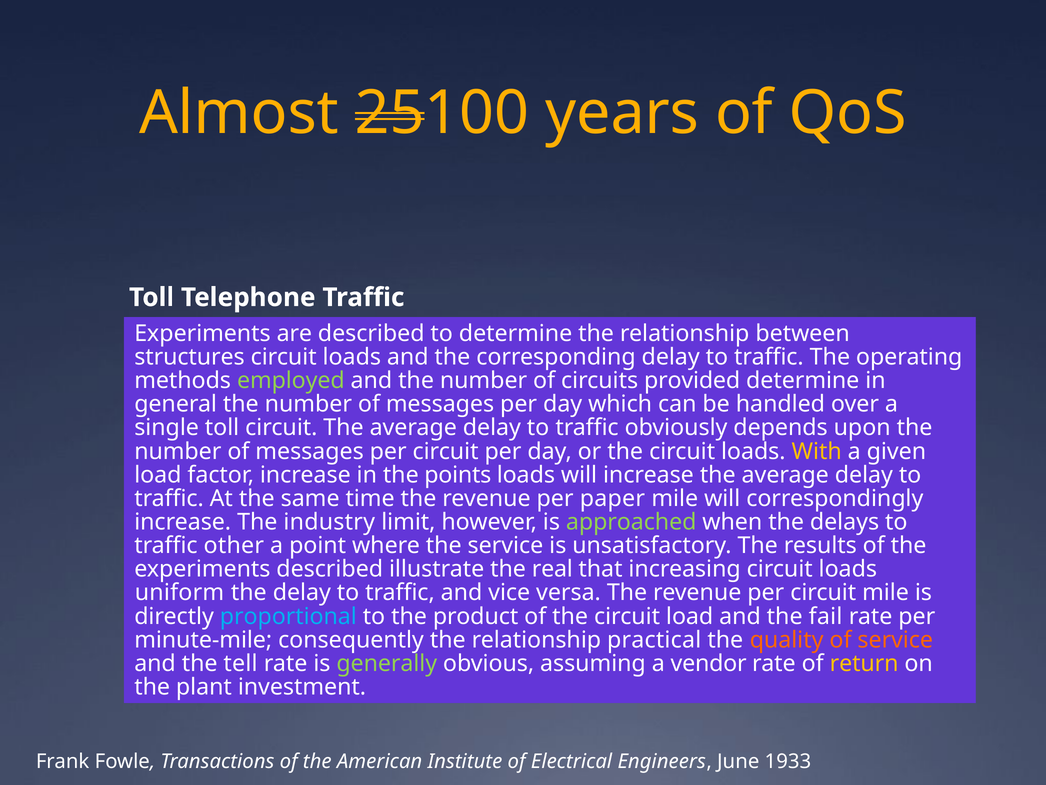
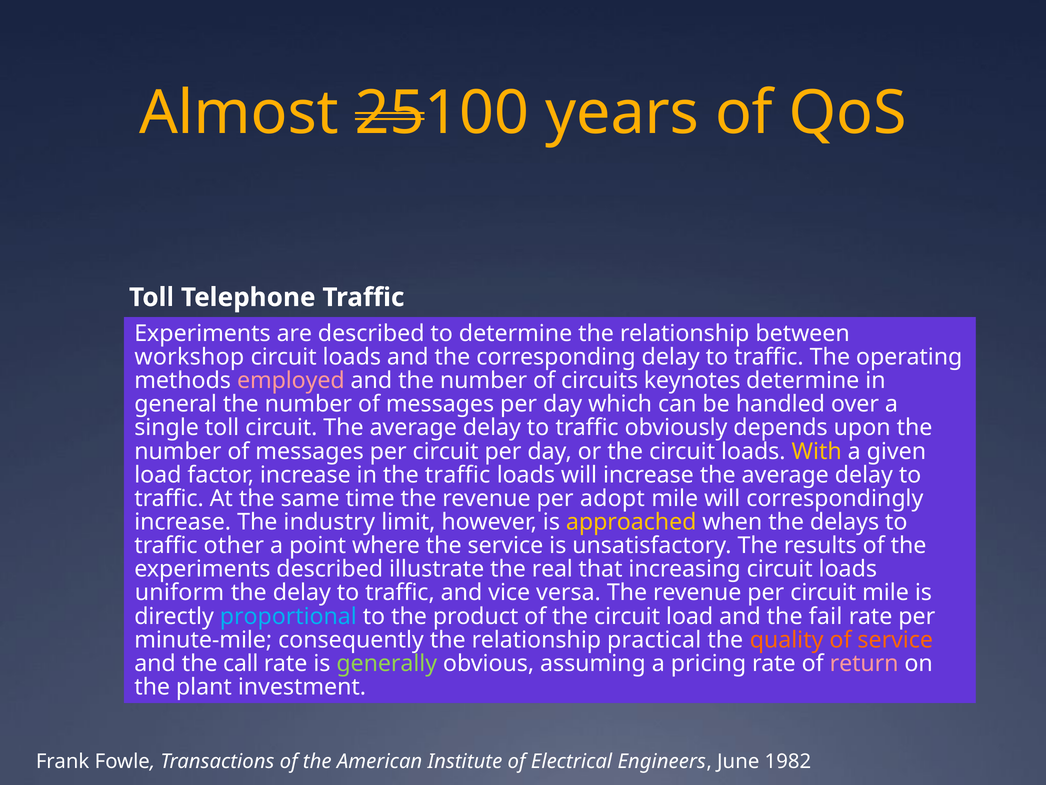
structures: structures -> workshop (189, 357)
employed colour: light green -> pink (291, 380)
provided: provided -> keynotes (692, 380)
the points: points -> traffic (458, 475)
paper: paper -> adopt (612, 498)
approached colour: light green -> yellow (631, 522)
tell: tell -> call (241, 663)
vendor: vendor -> pricing (709, 663)
return colour: yellow -> pink (864, 663)
1933: 1933 -> 1982 (788, 761)
